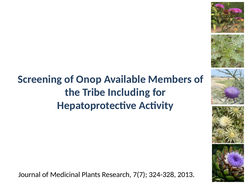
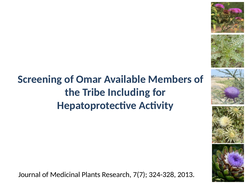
of Onop: Onop -> Omar (89, 79)
